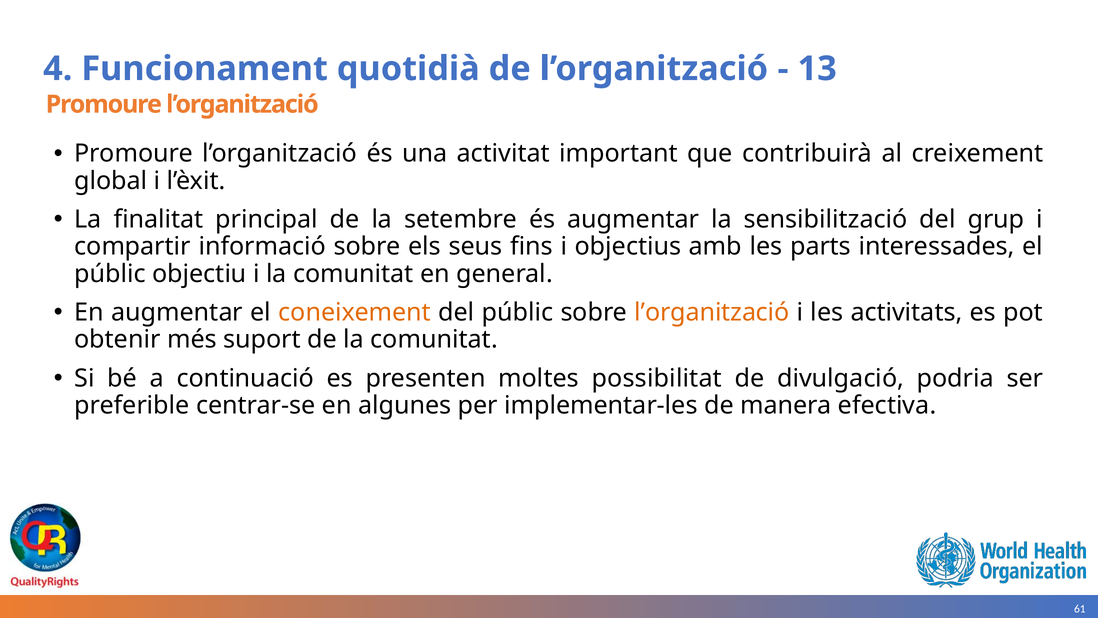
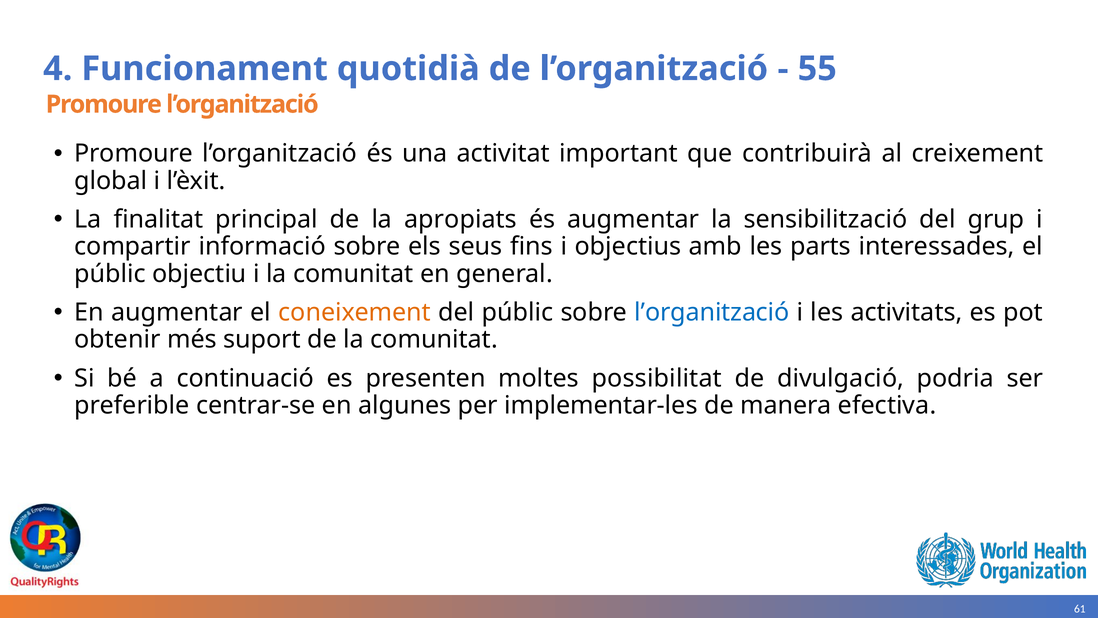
13: 13 -> 55 (817, 69)
setembre: setembre -> apropiats (461, 219)
l’organització colour: orange -> blue (712, 312)
